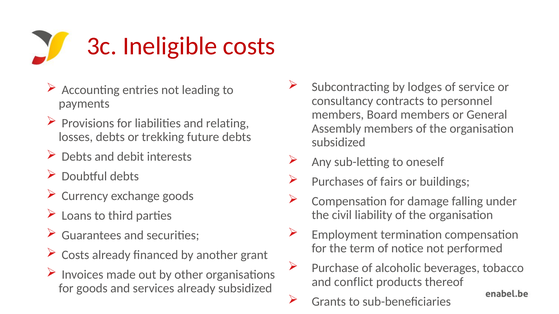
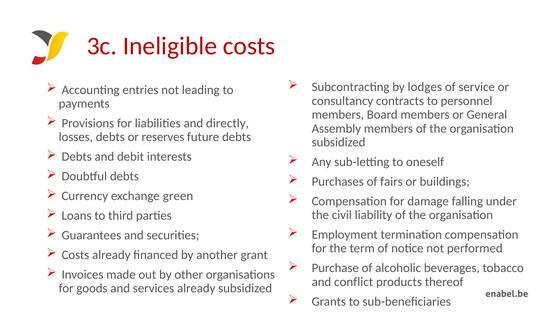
relating: relating -> directly (227, 123)
trekking: trekking -> reserves (163, 137)
exchange goods: goods -> green (178, 196)
